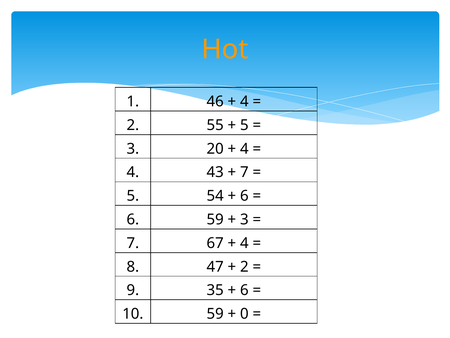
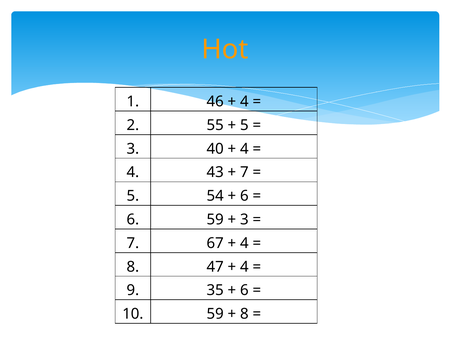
20: 20 -> 40 (215, 149)
2: 2 -> 4 (244, 266)
0: 0 -> 8 (244, 313)
